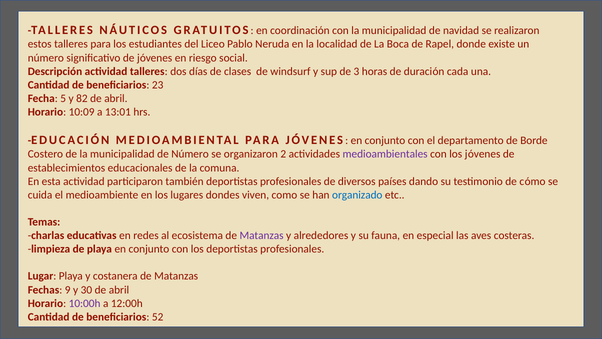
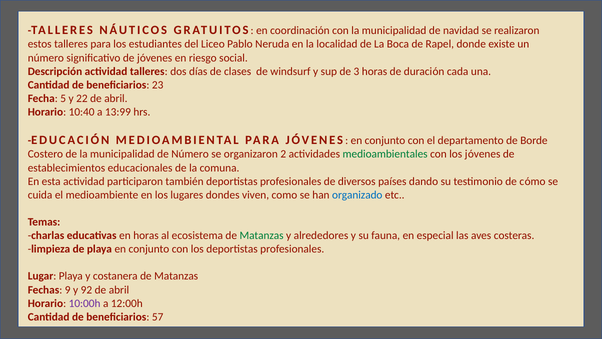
82: 82 -> 22 (82, 98)
10:09: 10:09 -> 10:40 (82, 112)
13:01: 13:01 -> 13:99 (118, 112)
medioambientales colour: purple -> green (385, 154)
en redes: redes -> horas (146, 235)
Matanzas colour: purple -> green (262, 235)
30: 30 -> 92 (86, 289)
52: 52 -> 57 (158, 317)
